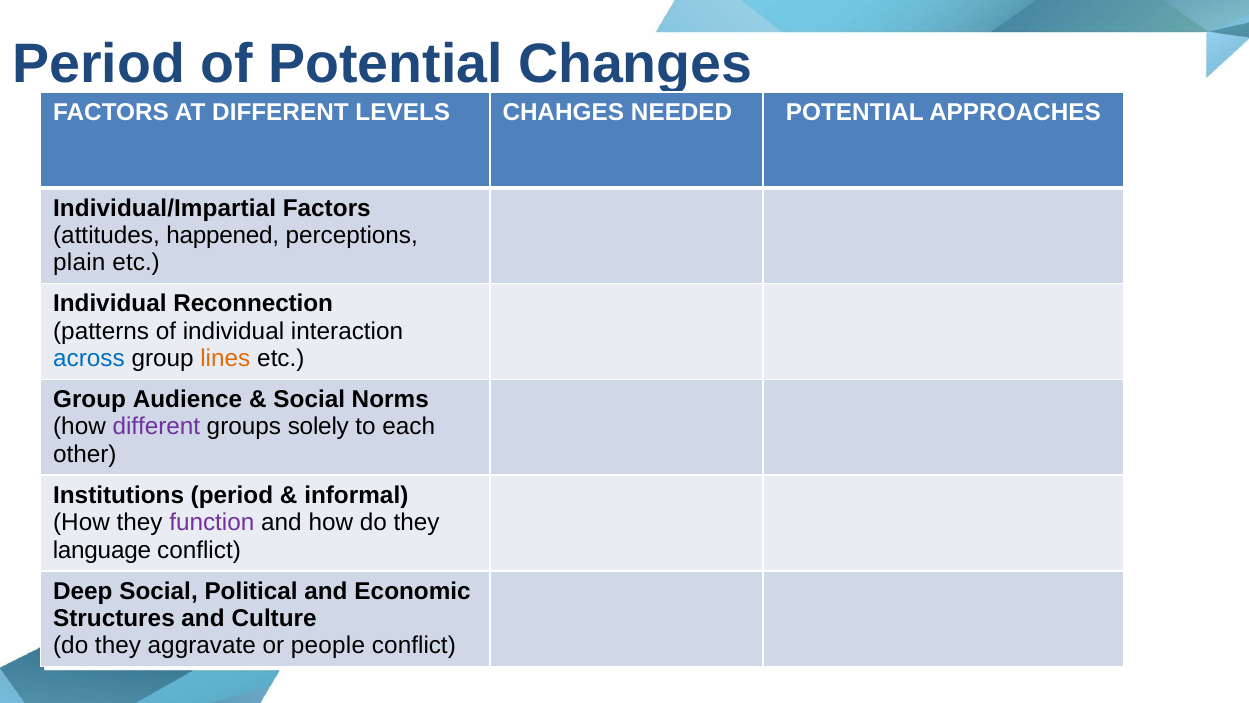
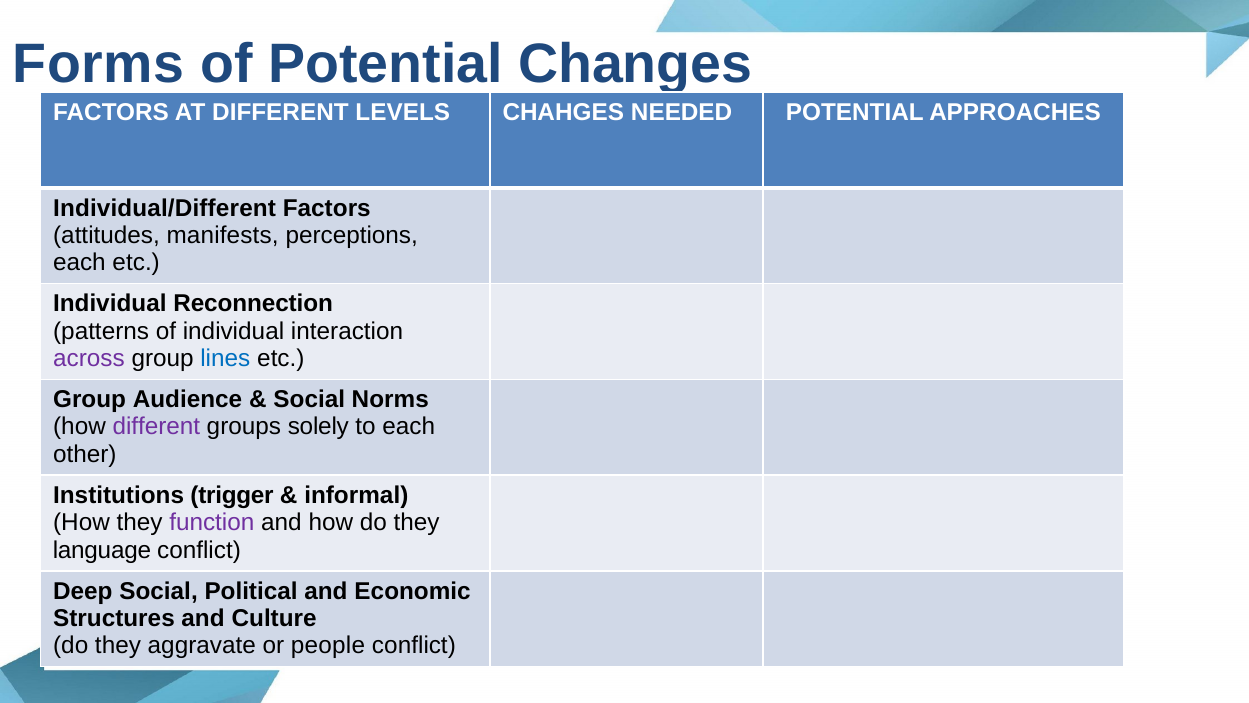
Period: Period -> Forms (99, 64)
Individual/Impartial: Individual/Impartial -> Individual/Different (165, 208)
happened: happened -> manifests (223, 235)
plain: plain -> each (79, 263)
across colour: blue -> purple (89, 358)
lines colour: orange -> blue (225, 358)
Institutions period: period -> trigger (232, 495)
